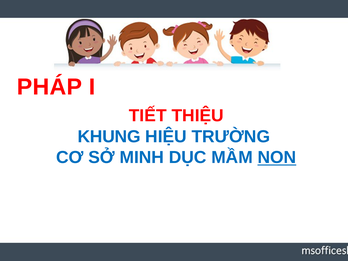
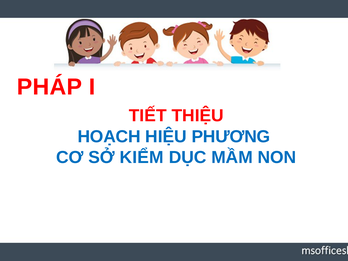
KHUNG: KHUNG -> HOẠCH (109, 137)
TRƯỜNG: TRƯỜNG -> PHƯƠNG (231, 137)
MINH: MINH -> KIỂM (142, 158)
NON underline: present -> none (277, 158)
